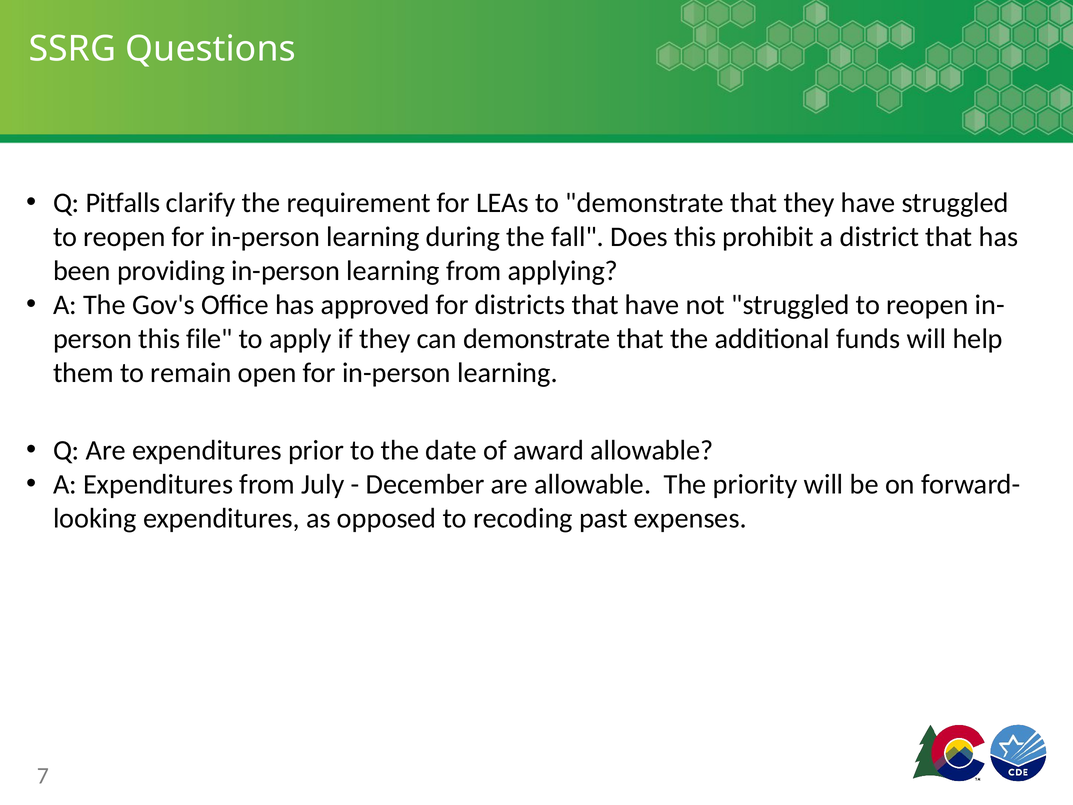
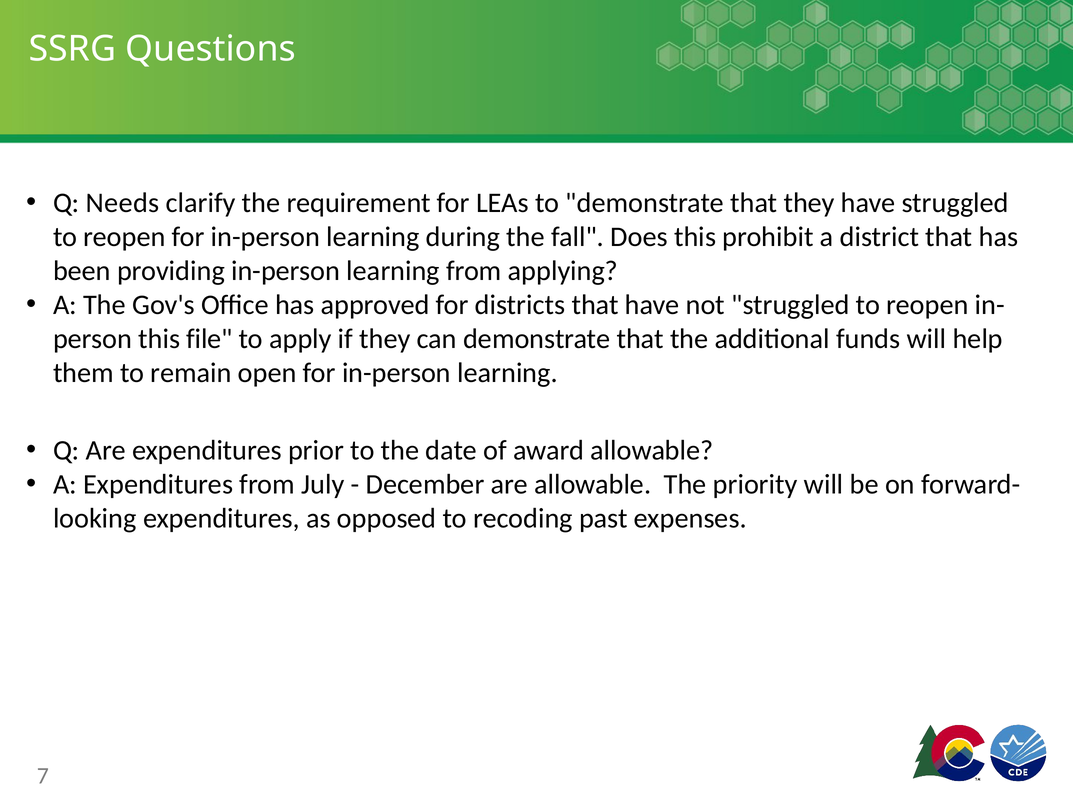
Pitfalls: Pitfalls -> Needs (123, 203)
